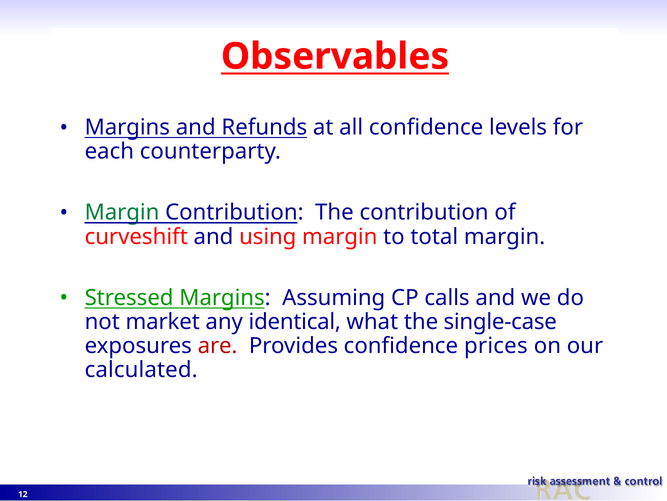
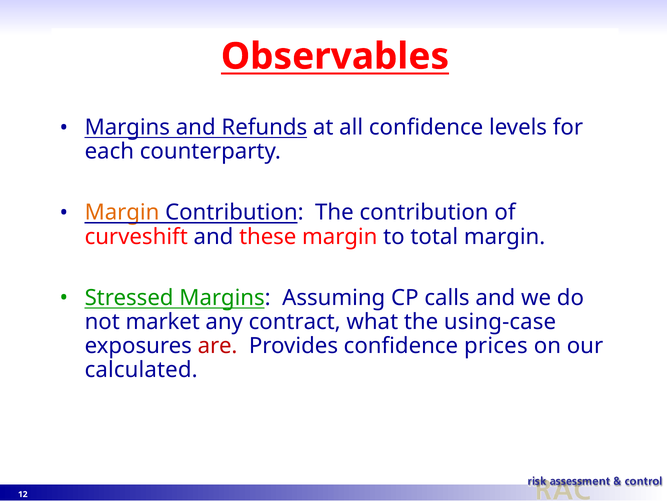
Margin colour: green -> orange (122, 212)
using: using -> these (268, 236)
identical: identical -> contract (295, 321)
single-case: single-case -> using-case (500, 321)
